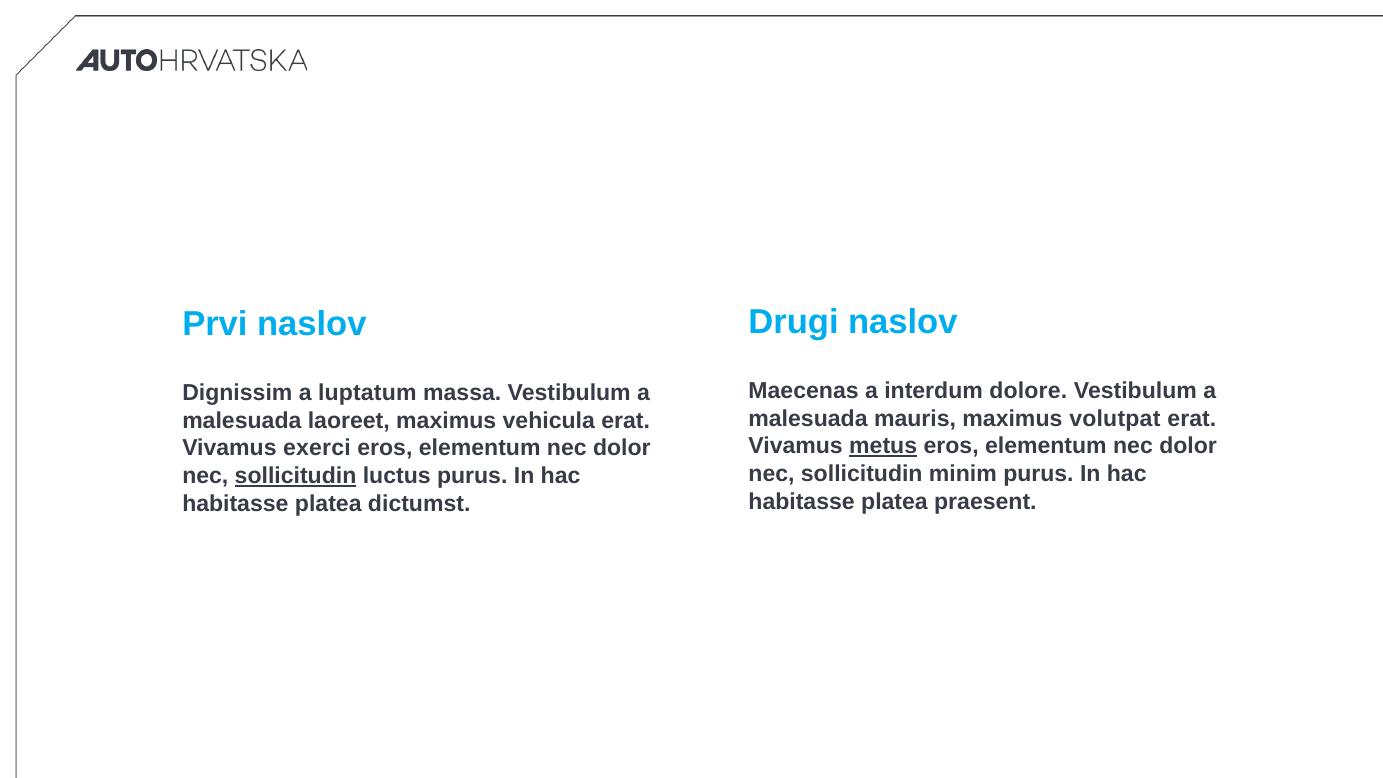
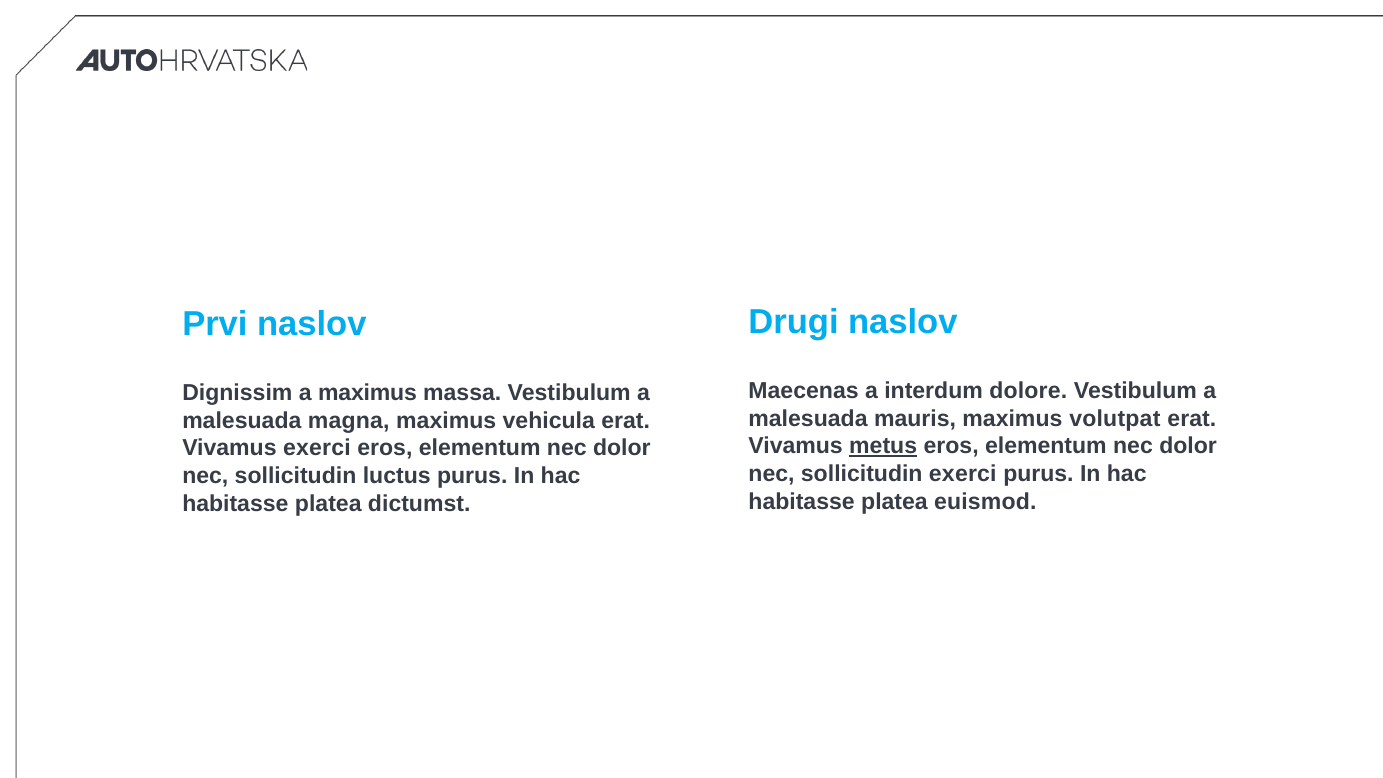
a luptatum: luptatum -> maximus (368, 393)
laoreet: laoreet -> magna (349, 421)
sollicitudin minim: minim -> exerci (963, 474)
sollicitudin underline: present -> none (296, 476)
praesent: praesent -> euismod (985, 501)
